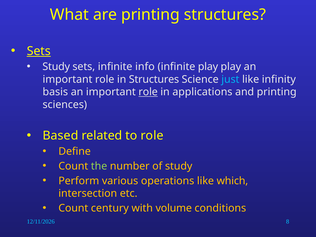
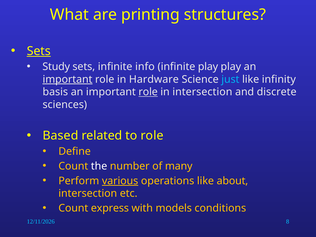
important underline: none -> present (67, 79)
in Structures: Structures -> Hardware (154, 79)
in applications: applications -> intersection (202, 92)
and printing: printing -> discrete (277, 92)
the colour: light green -> white (99, 166)
of study: study -> many (179, 166)
various underline: none -> present (120, 181)
which: which -> about (232, 181)
century: century -> express (110, 208)
volume: volume -> models (174, 208)
